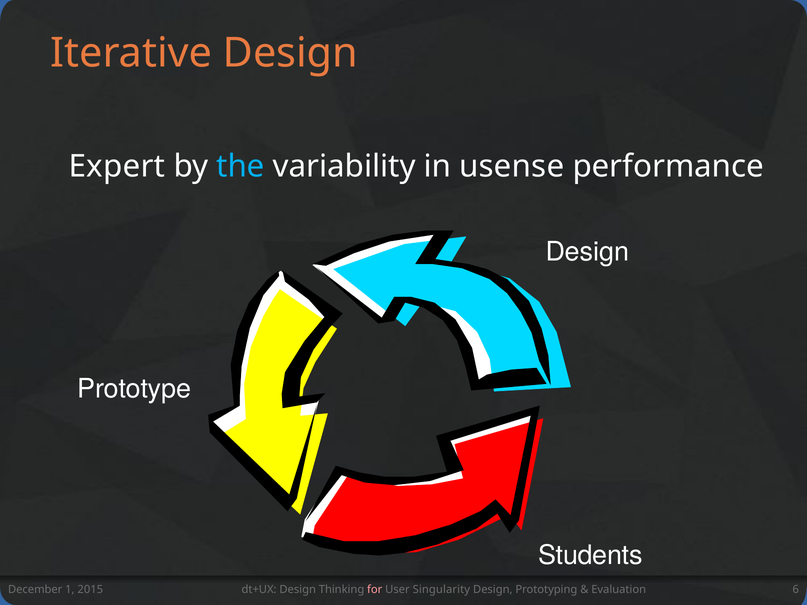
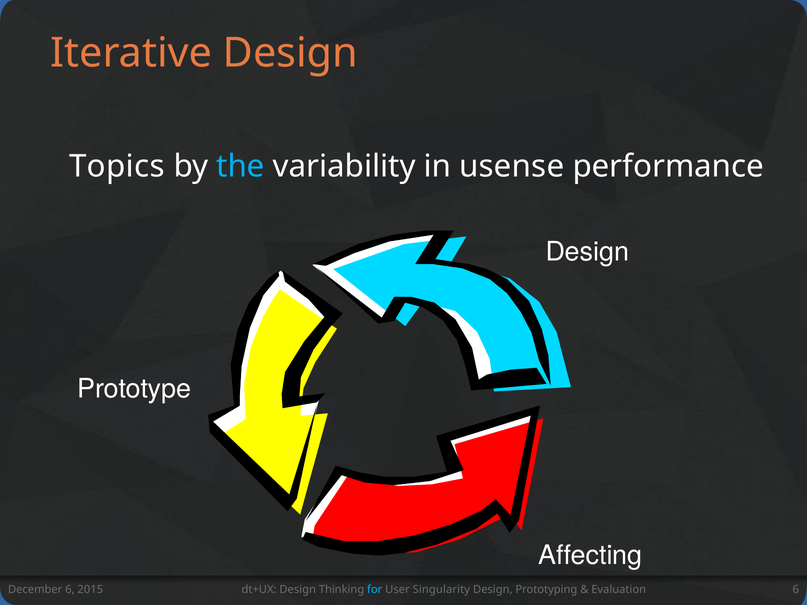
Expert: Expert -> Topics (117, 166)
Students: Students -> Affecting (590, 556)
December 1: 1 -> 6 (70, 590)
for colour: pink -> light blue (375, 590)
